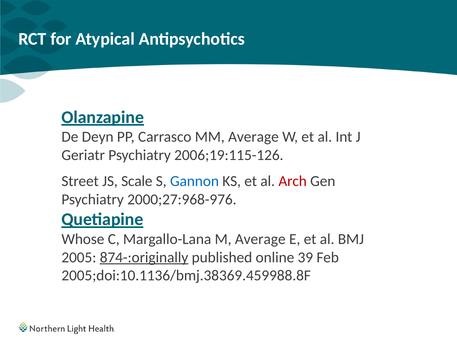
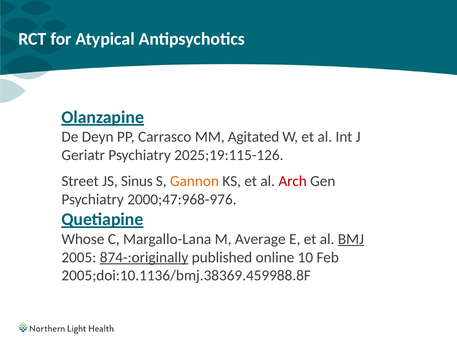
MM Average: Average -> Agitated (254, 137)
2006;19:115-126: 2006;19:115-126 -> 2025;19:115-126 (229, 155)
Scale: Scale -> Sinus (137, 181)
Gannon colour: blue -> orange (194, 181)
2000;27:968-976: 2000;27:968-976 -> 2000;47:968-976 (182, 199)
BMJ underline: none -> present (351, 239)
39: 39 -> 10 (305, 257)
